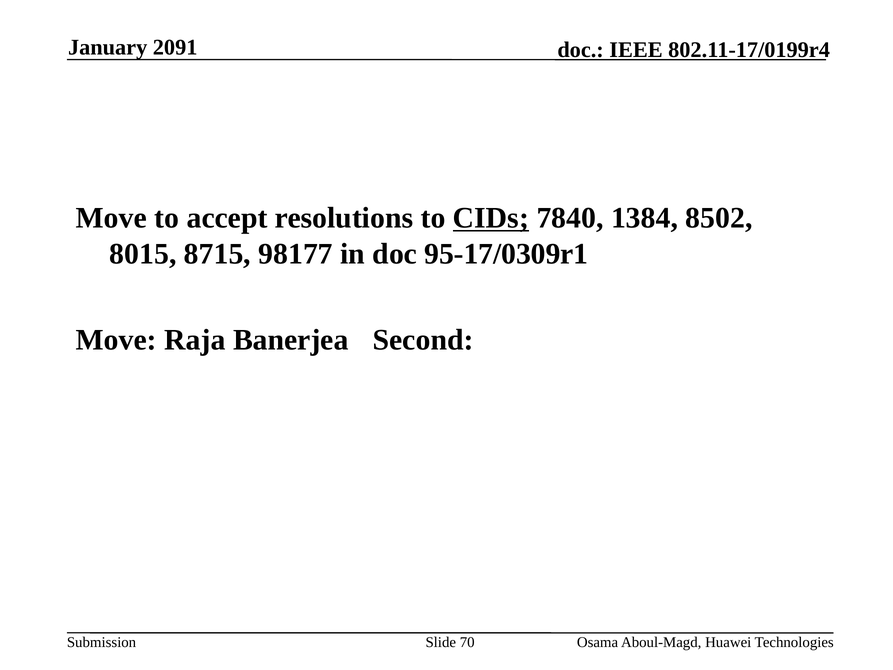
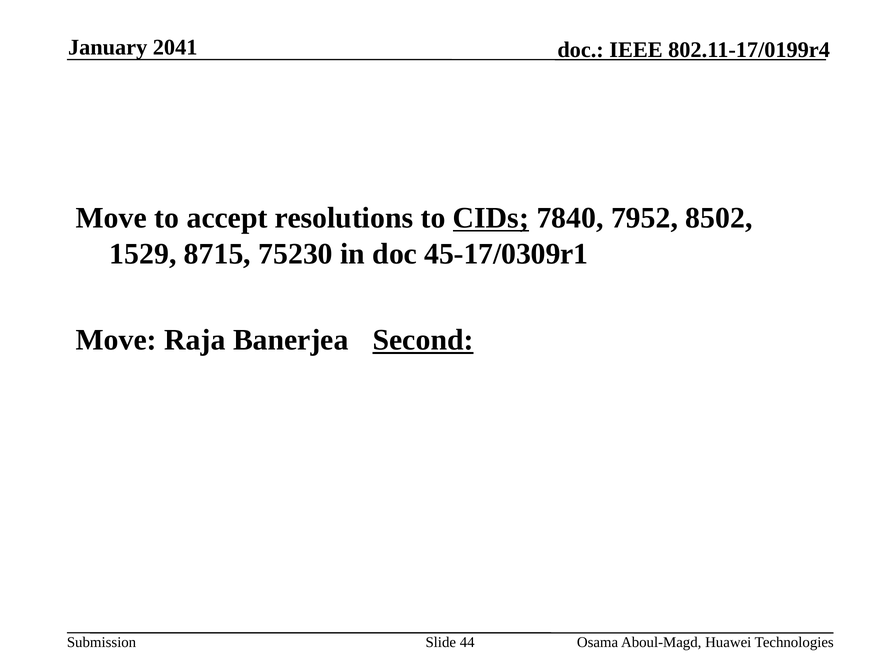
2091: 2091 -> 2041 (175, 47)
1384: 1384 -> 7952 (645, 218)
8015: 8015 -> 1529 (143, 254)
98177: 98177 -> 75230 (296, 254)
95-17/0309r1: 95-17/0309r1 -> 45-17/0309r1 (506, 254)
Second underline: none -> present (423, 340)
70: 70 -> 44 (467, 642)
